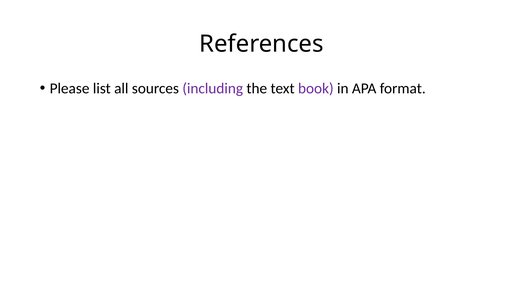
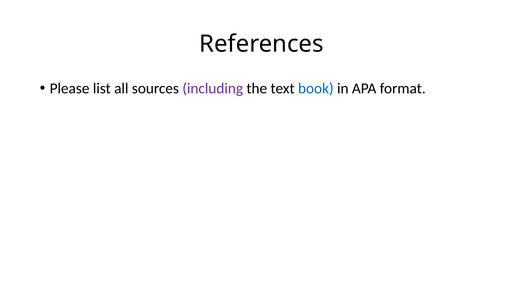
book colour: purple -> blue (316, 88)
